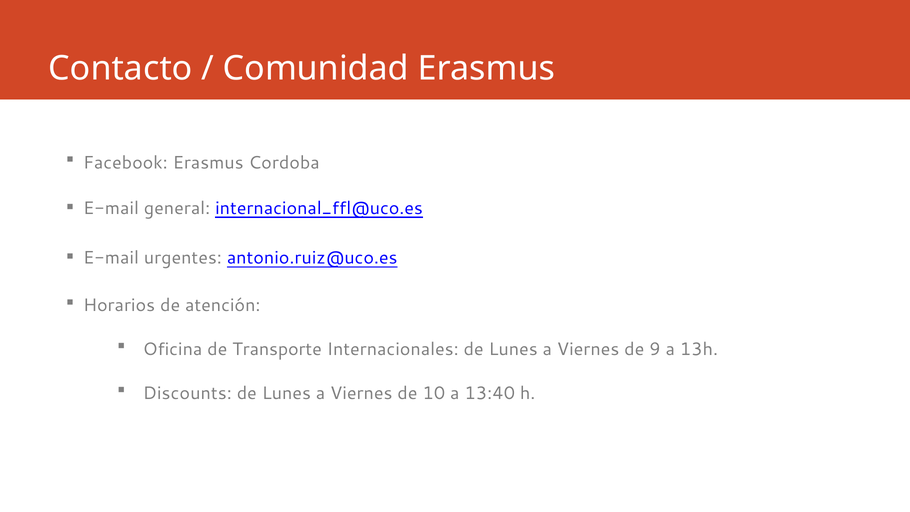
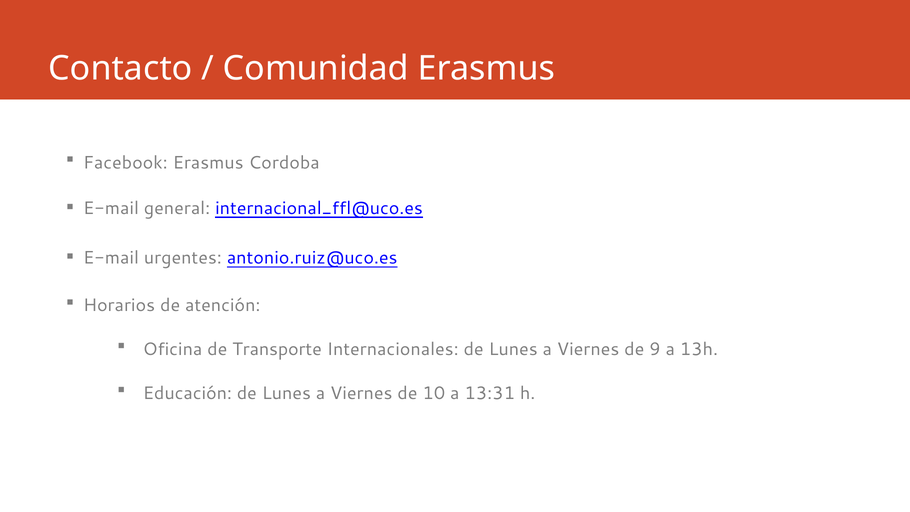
Discounts: Discounts -> Educación (187, 393)
13:40: 13:40 -> 13:31 (490, 393)
